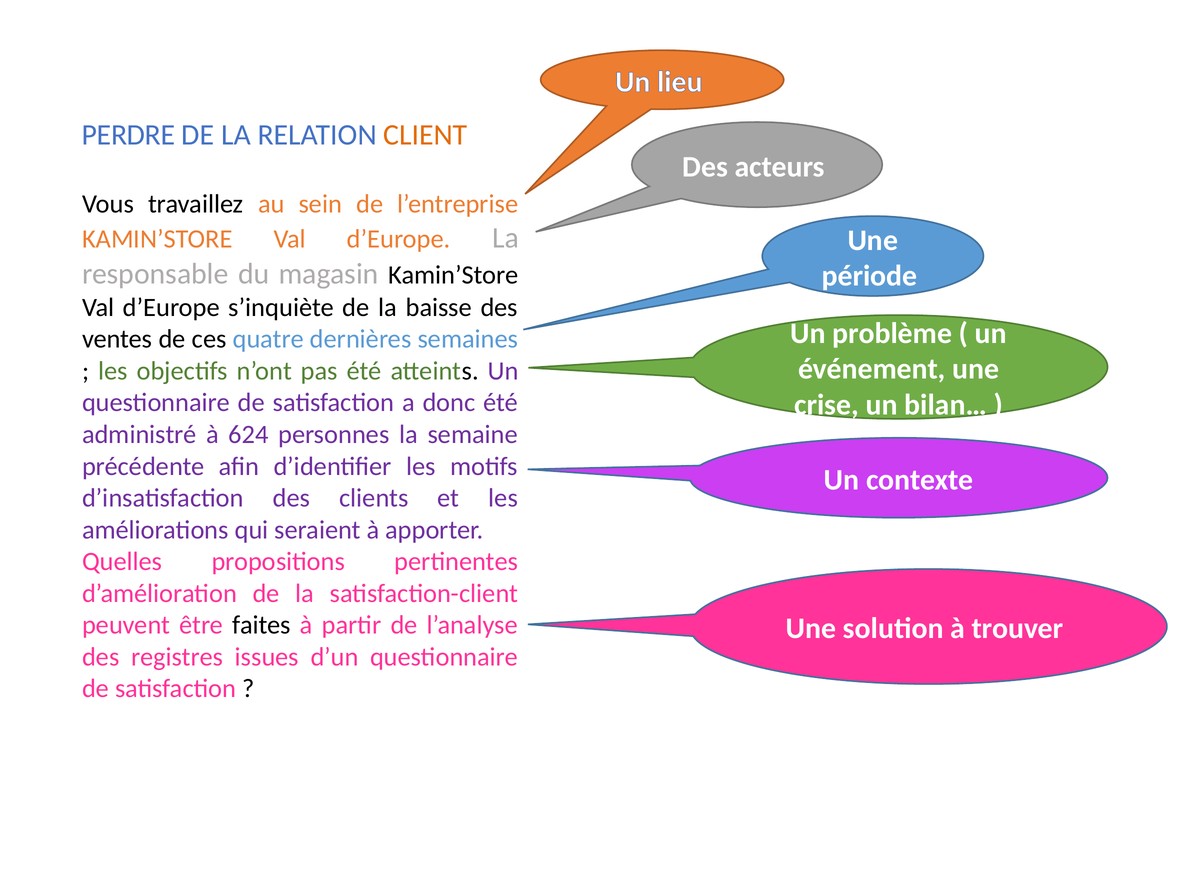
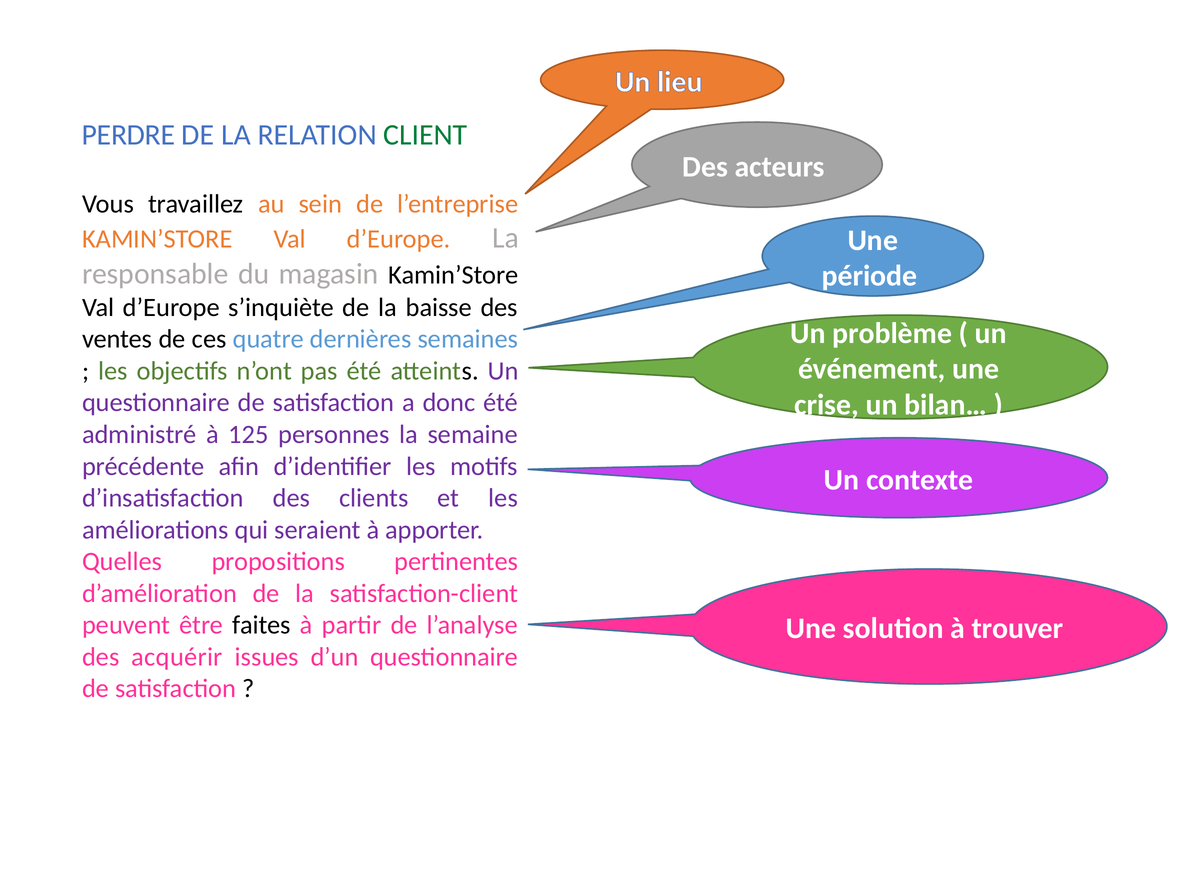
CLIENT colour: orange -> green (425, 135)
624: 624 -> 125 (249, 435)
registres: registres -> acquérir (177, 657)
